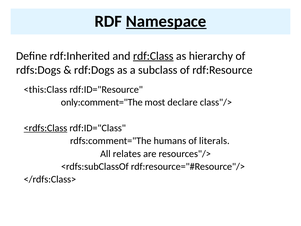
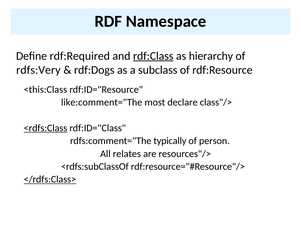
Namespace underline: present -> none (166, 21)
rdf:Inherited: rdf:Inherited -> rdf:Required (80, 56)
rdfs:Dogs: rdfs:Dogs -> rdfs:Very (38, 70)
only:comment="The: only:comment="The -> like:comment="The (102, 102)
humans: humans -> typically (170, 141)
literals: literals -> person (214, 141)
</rdfs:Class> underline: none -> present (50, 179)
